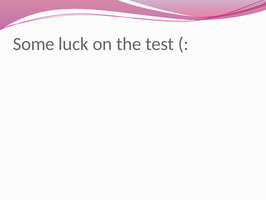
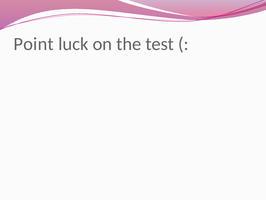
Some: Some -> Point (34, 44)
